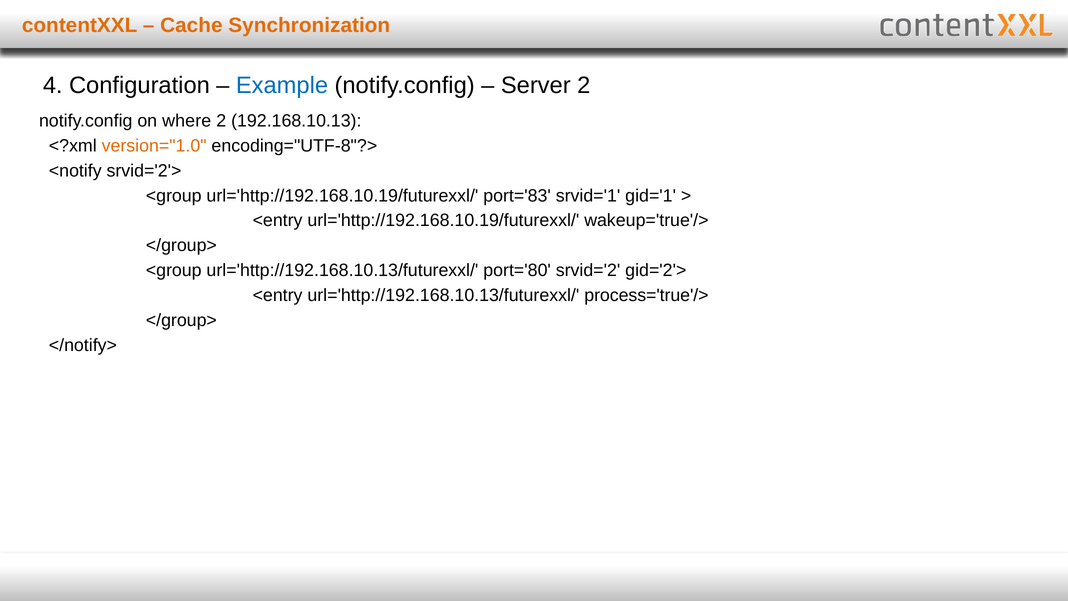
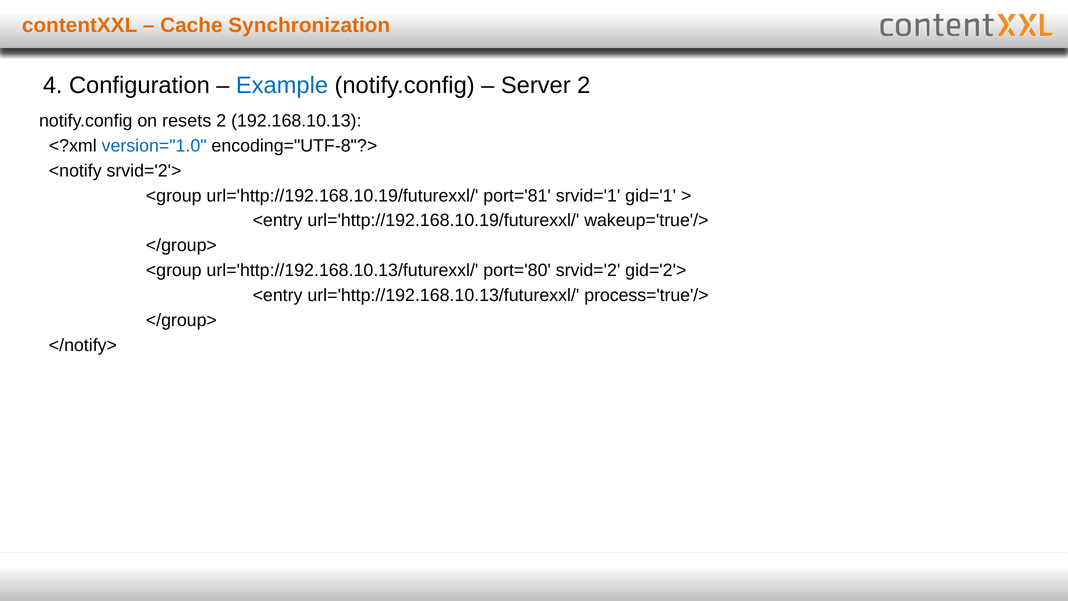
where: where -> resets (187, 121)
version="1.0 colour: orange -> blue (154, 146)
port='83: port='83 -> port='81 (517, 196)
